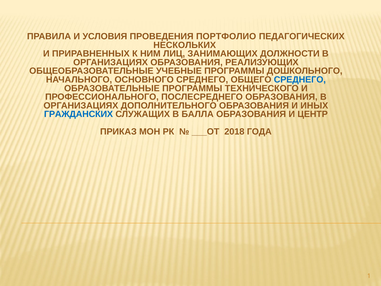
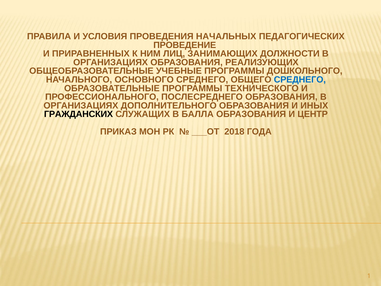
ПОРТФОЛИО: ПОРТФОЛИО -> НАЧАЛЬНЫХ (226, 36)
НЕСКОЛЬКИХ: НЕСКОЛЬКИХ -> ПРОВЕДЕНИЕ (185, 45)
ГРАЖДАНСКИХ colour: blue -> black (79, 114)
